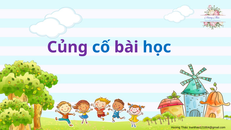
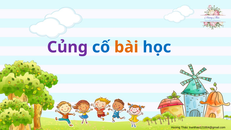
bài colour: purple -> orange (126, 47)
